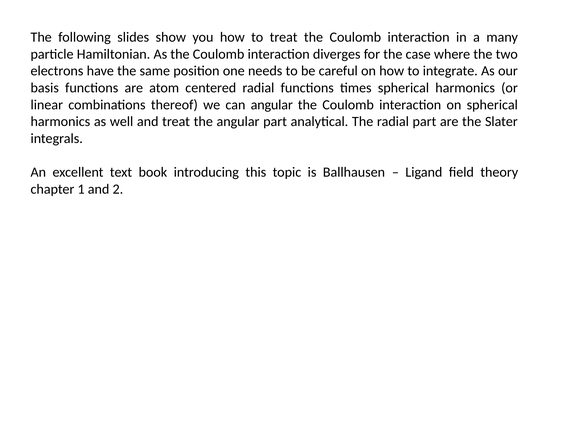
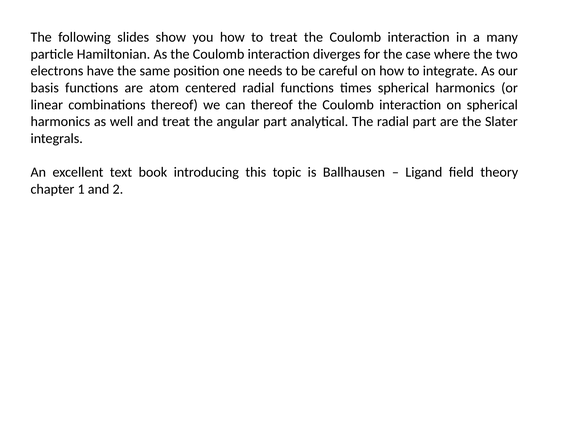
can angular: angular -> thereof (272, 105)
